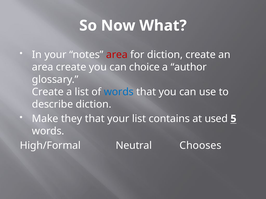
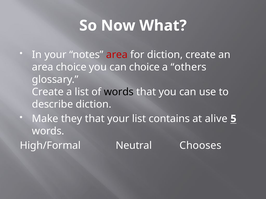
area create: create -> choice (71, 67)
author: author -> others (189, 67)
words colour: blue -> black (119, 92)
used: used -> alive (216, 119)
